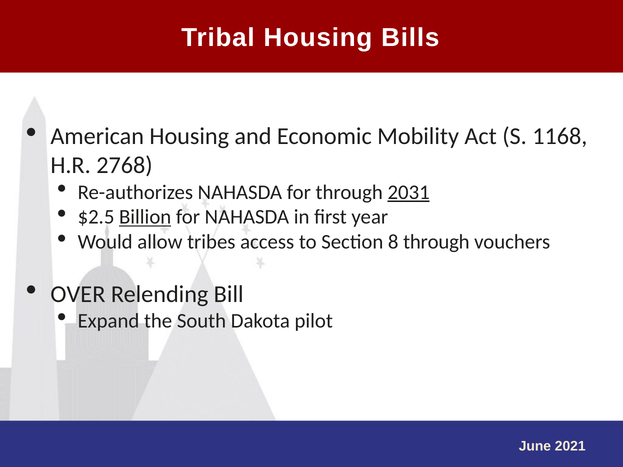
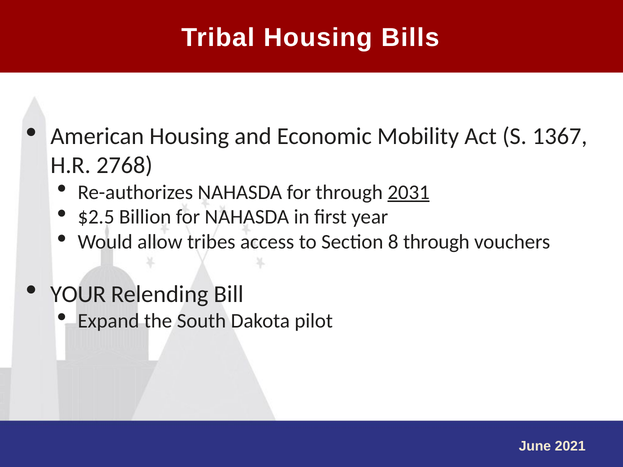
1168: 1168 -> 1367 (560, 137)
Billion underline: present -> none (145, 217)
OVER: OVER -> YOUR (78, 294)
